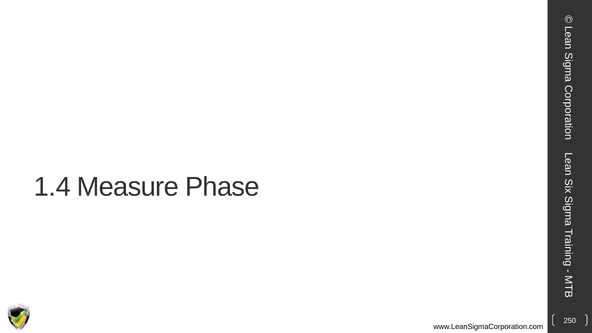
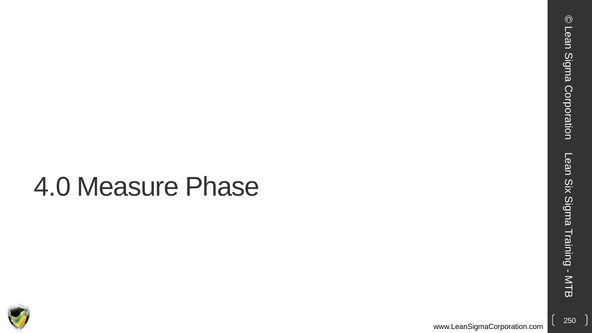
1.4: 1.4 -> 4.0 (52, 187)
